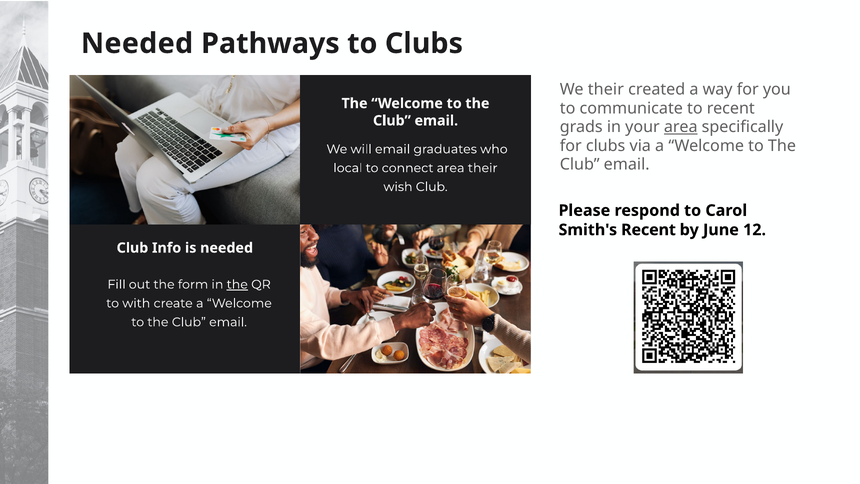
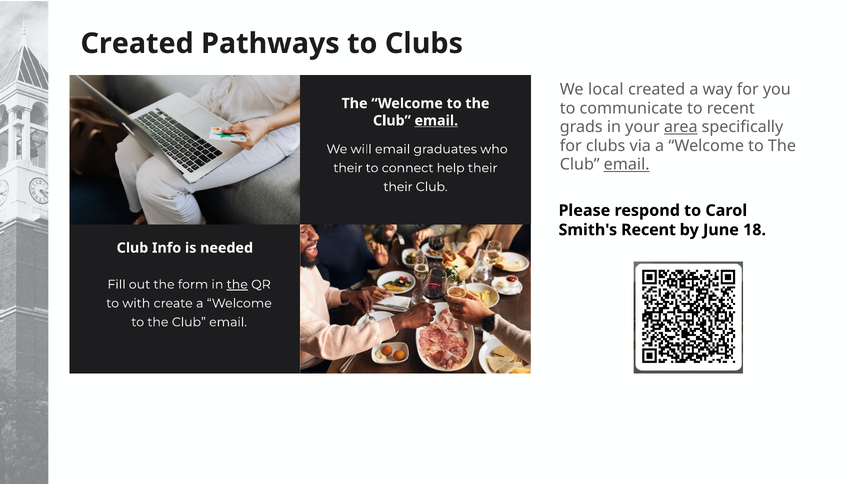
Needed: Needed -> Created (137, 44)
We their: their -> local (606, 89)
email underline: none -> present (436, 121)
email underline: none -> present (627, 165)
local: local -> their (348, 168)
connect area: area -> help (451, 168)
wish: wish -> their (398, 187)
12: 12 -> 18 (755, 230)
